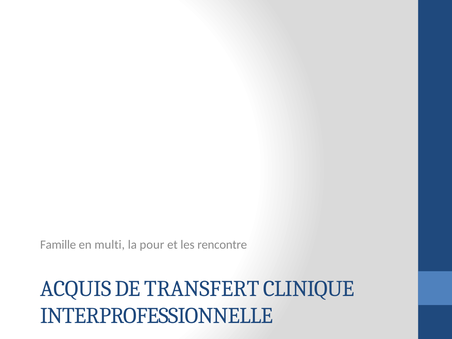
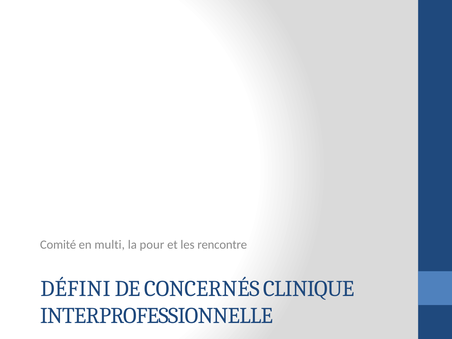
Famille: Famille -> Comité (58, 245)
ACQUIS: ACQUIS -> DÉFINI (76, 289)
TRANSFERT: TRANSFERT -> CONCERNÉS (202, 289)
